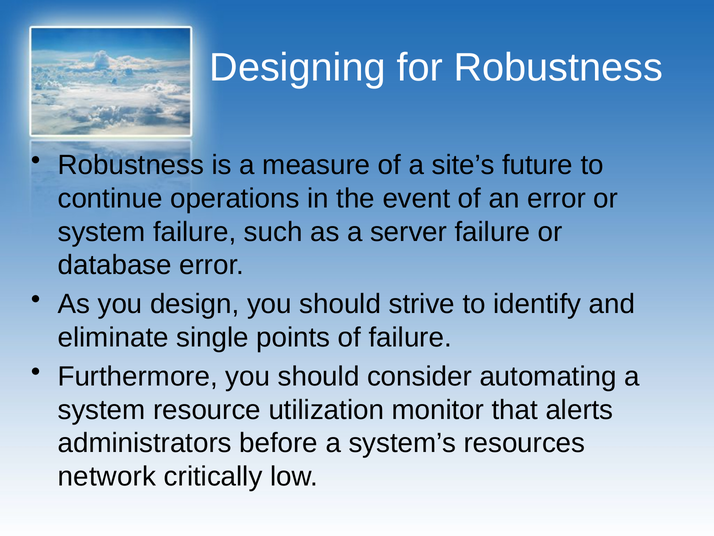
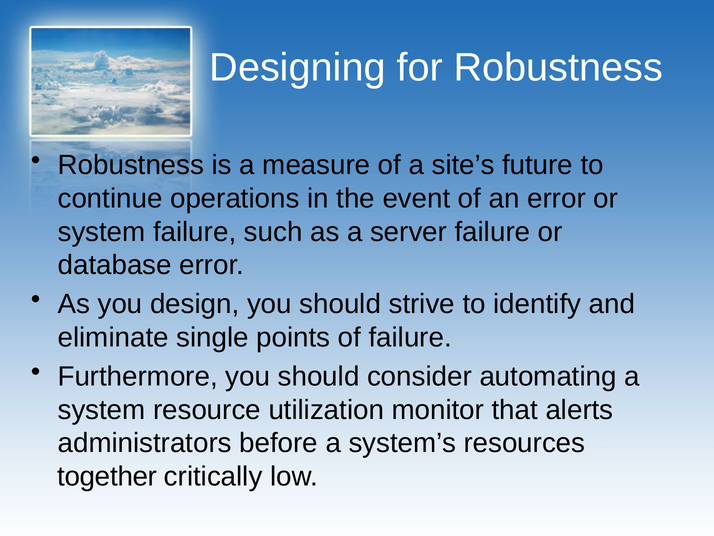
network: network -> together (107, 476)
